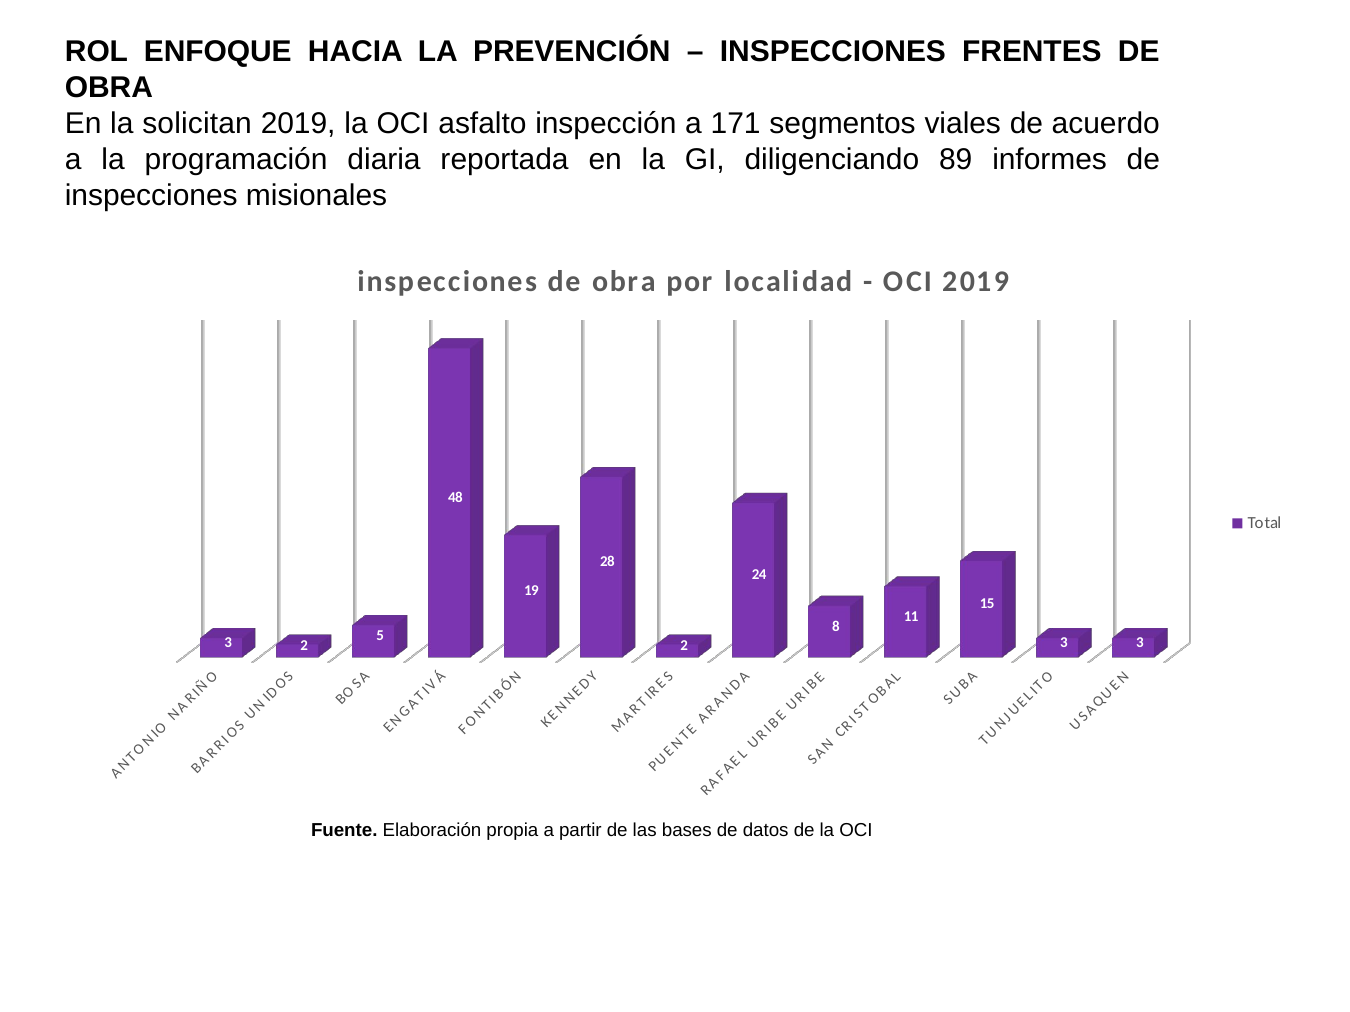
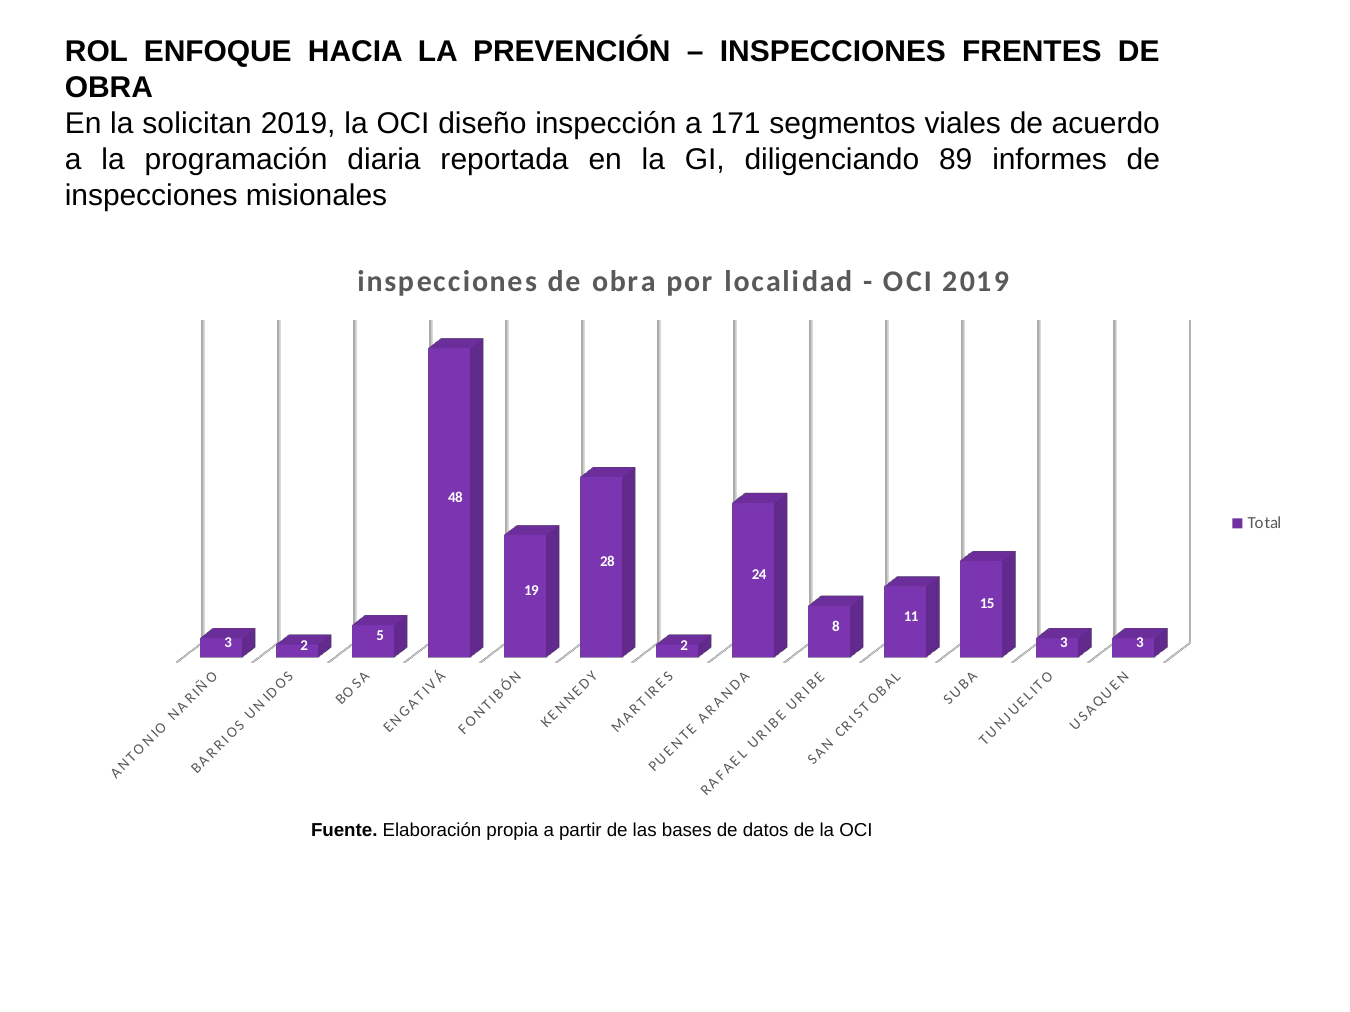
asfalto: asfalto -> diseño (482, 123)
